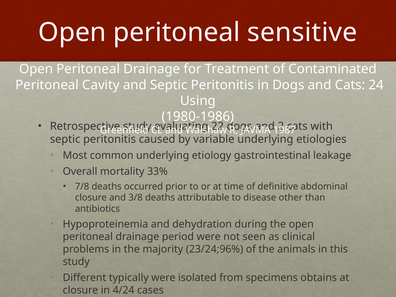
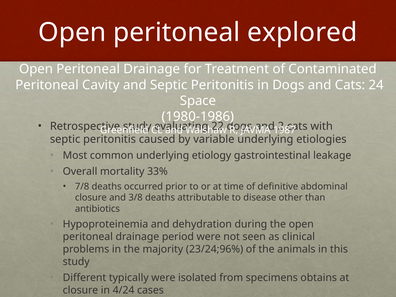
sensitive: sensitive -> explored (302, 32)
Using: Using -> Space (198, 101)
